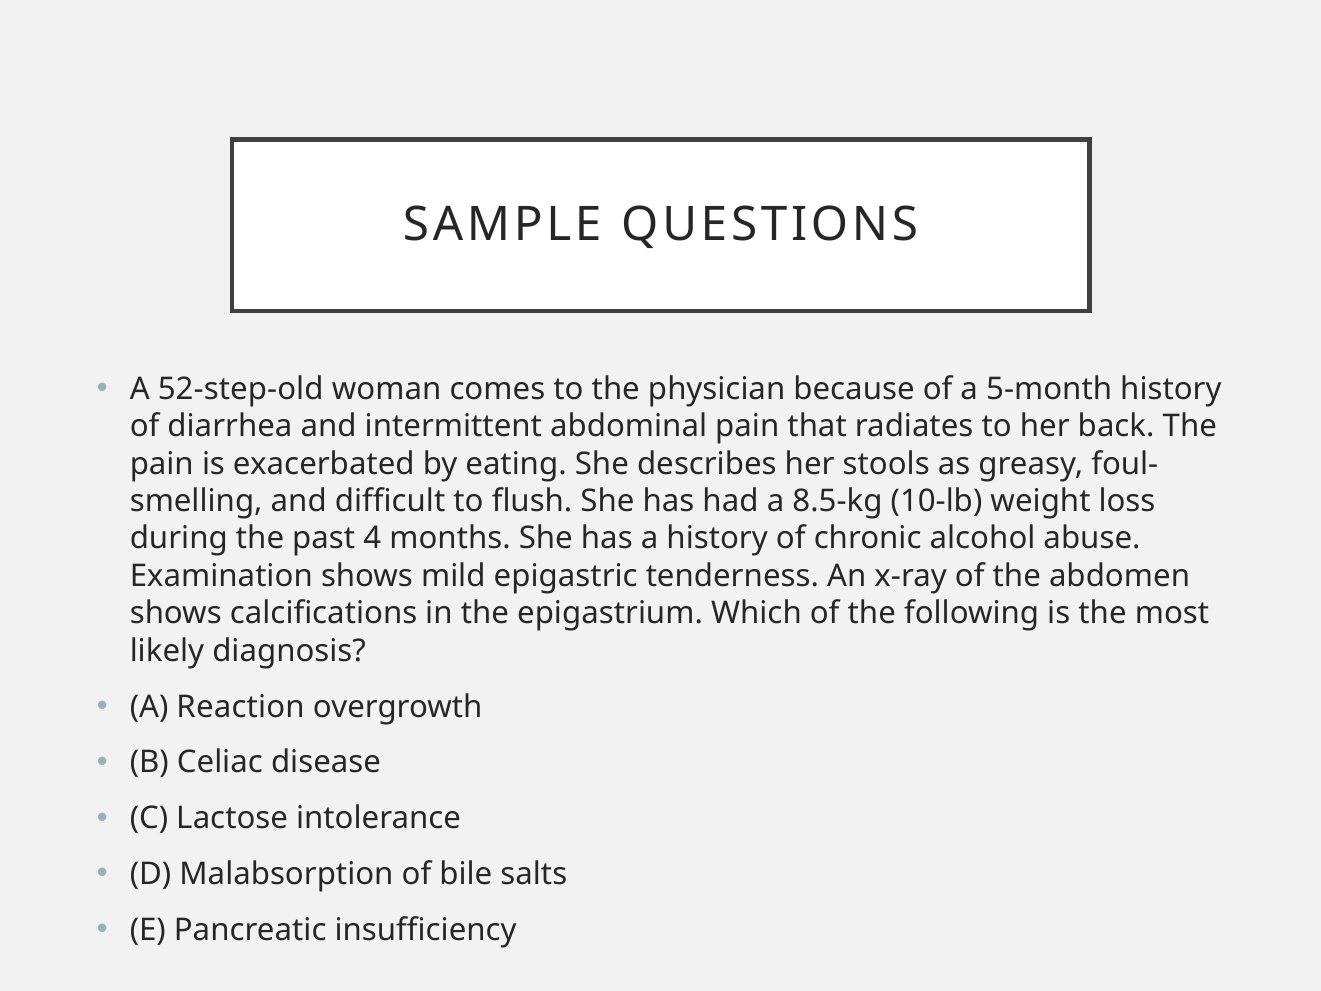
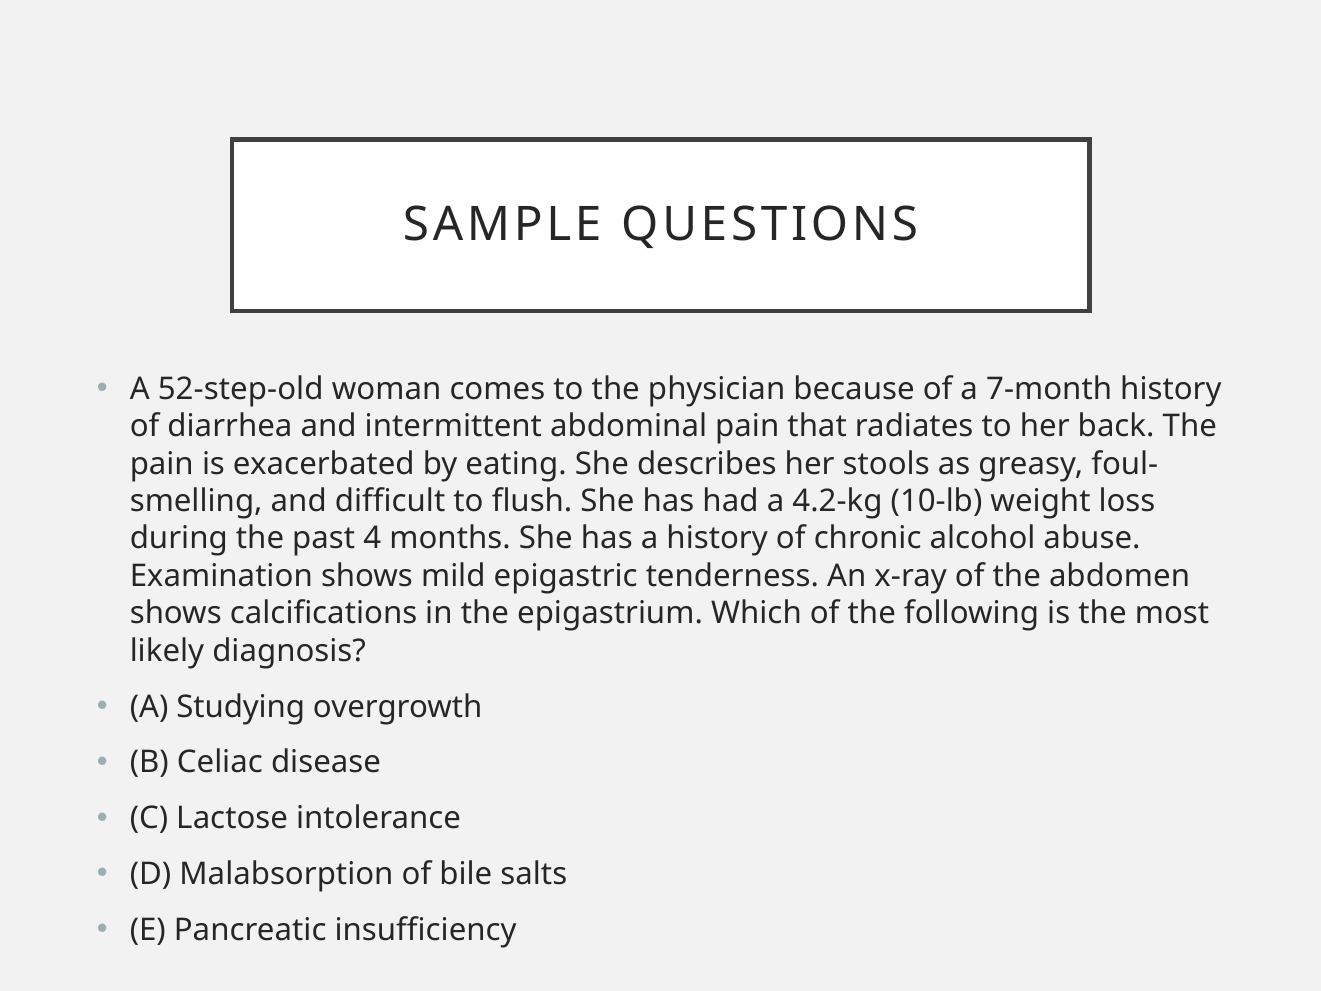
5-month: 5-month -> 7-month (1049, 389)
8.5-kg: 8.5-kg -> 4.2-kg (837, 501)
Reaction: Reaction -> Studying (241, 707)
